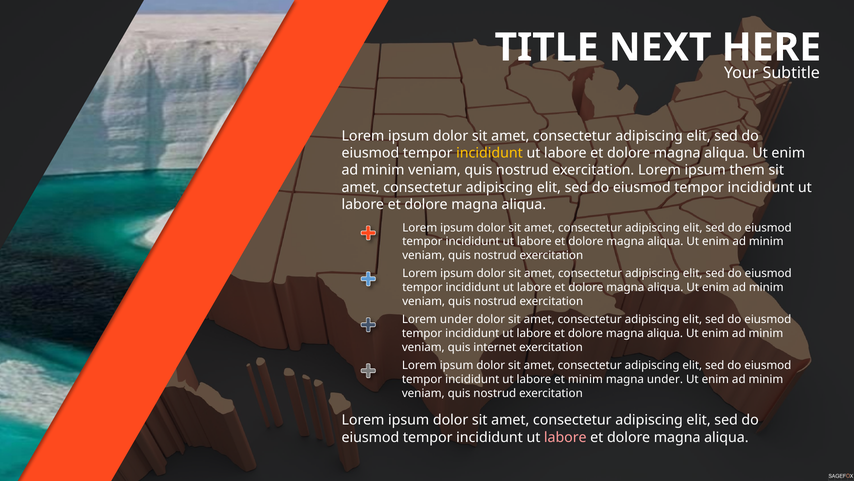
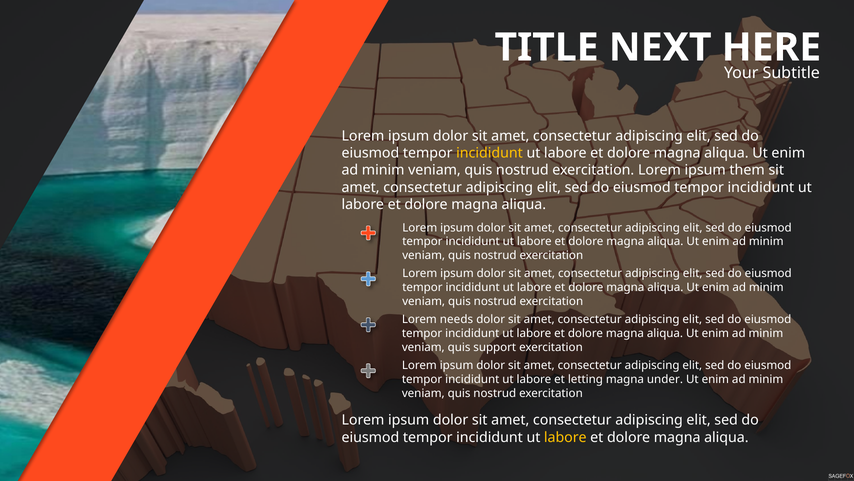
Lorem under: under -> needs (456, 319)
internet: internet -> support (495, 347)
et minim: minim -> letting (585, 379)
labore colour: pink -> yellow (565, 437)
